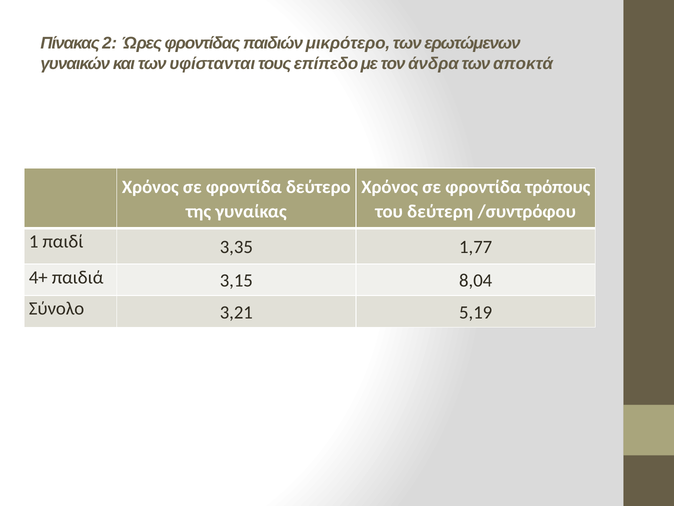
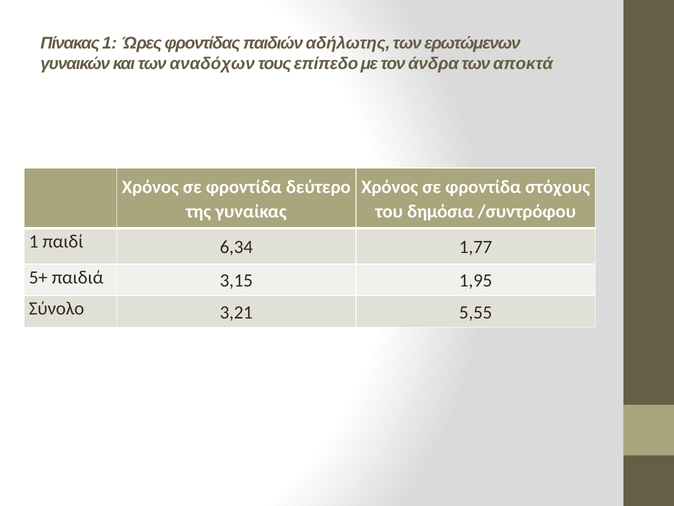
Πίνακας 2: 2 -> 1 (110, 43)
μικρότερο: μικρότερο -> αδήλωτης (348, 43)
υφίστανται: υφίστανται -> αναδόχων (212, 64)
τρόπους: τρόπους -> στόχους (558, 187)
δεύτερη: δεύτερη -> δημόσια (440, 211)
3,35: 3,35 -> 6,34 (236, 247)
4+: 4+ -> 5+ (38, 277)
8,04: 8,04 -> 1,95 (476, 281)
5,19: 5,19 -> 5,55 (476, 312)
